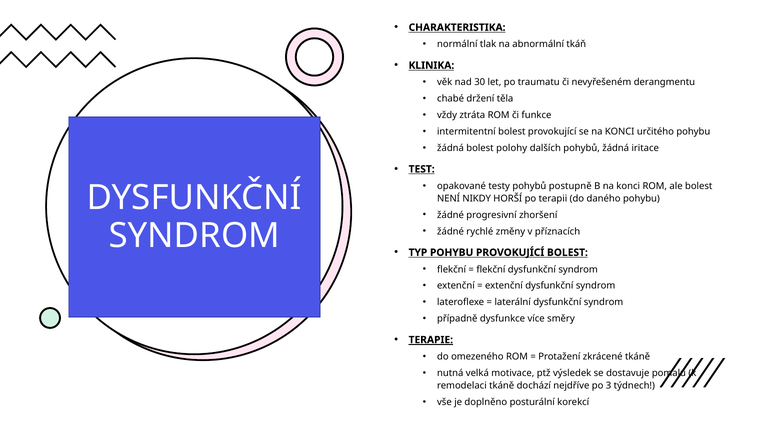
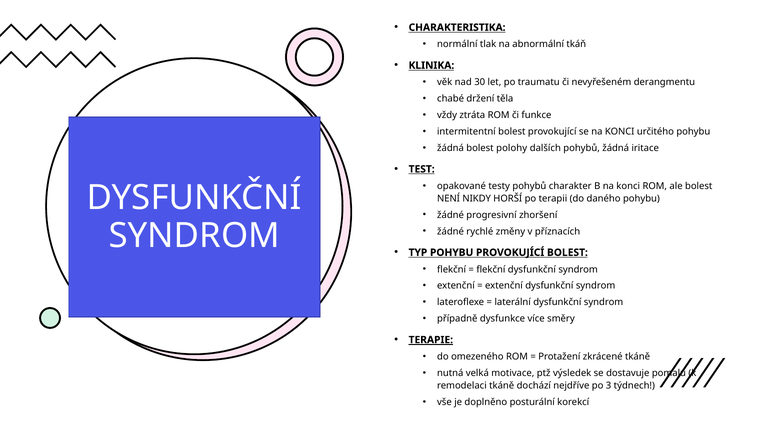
postupně: postupně -> charakter (570, 186)
